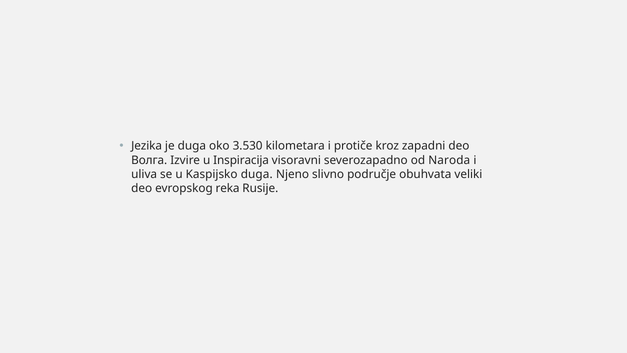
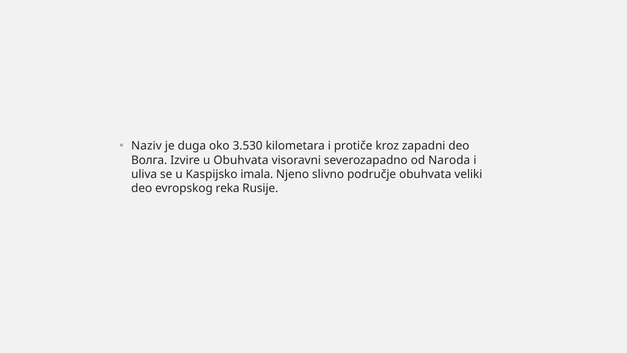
Jezika: Jezika -> Naziv (147, 146)
u Inspiracija: Inspiracija -> Obuhvata (241, 160)
Kaspijsko duga: duga -> imala (257, 174)
